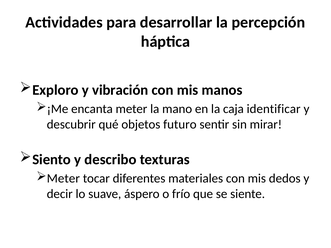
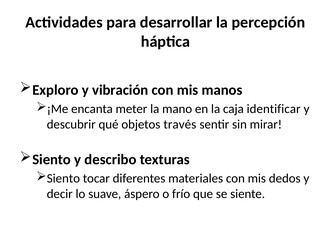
futuro: futuro -> través (180, 125)
Meter: Meter -> Siento (63, 179)
